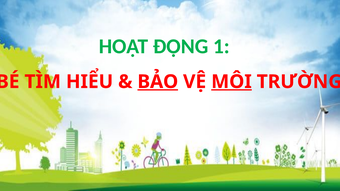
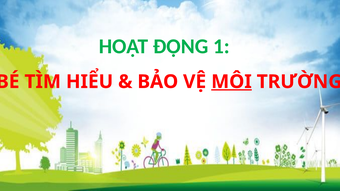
BẢO underline: present -> none (158, 82)
